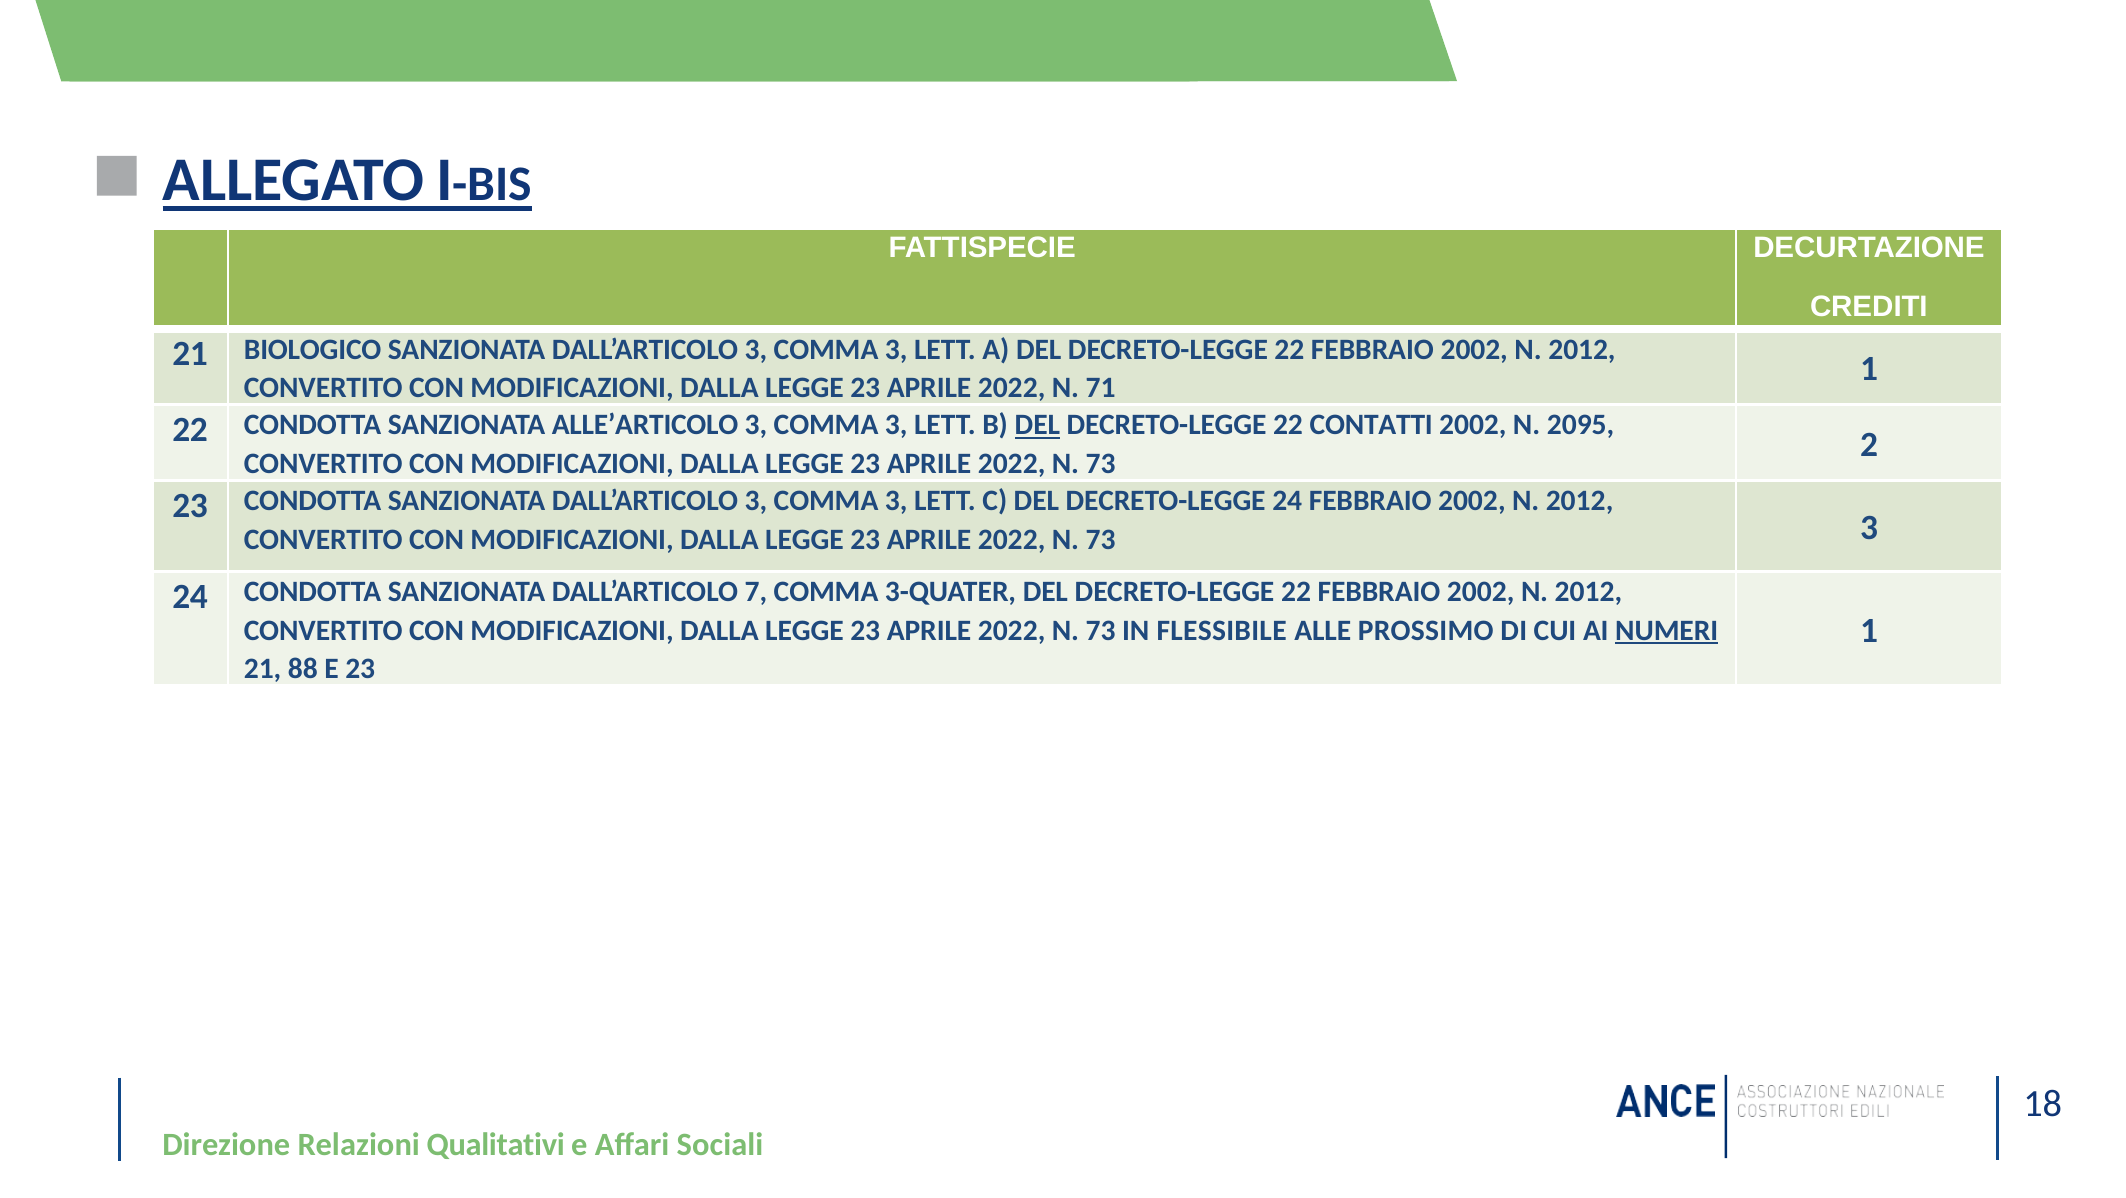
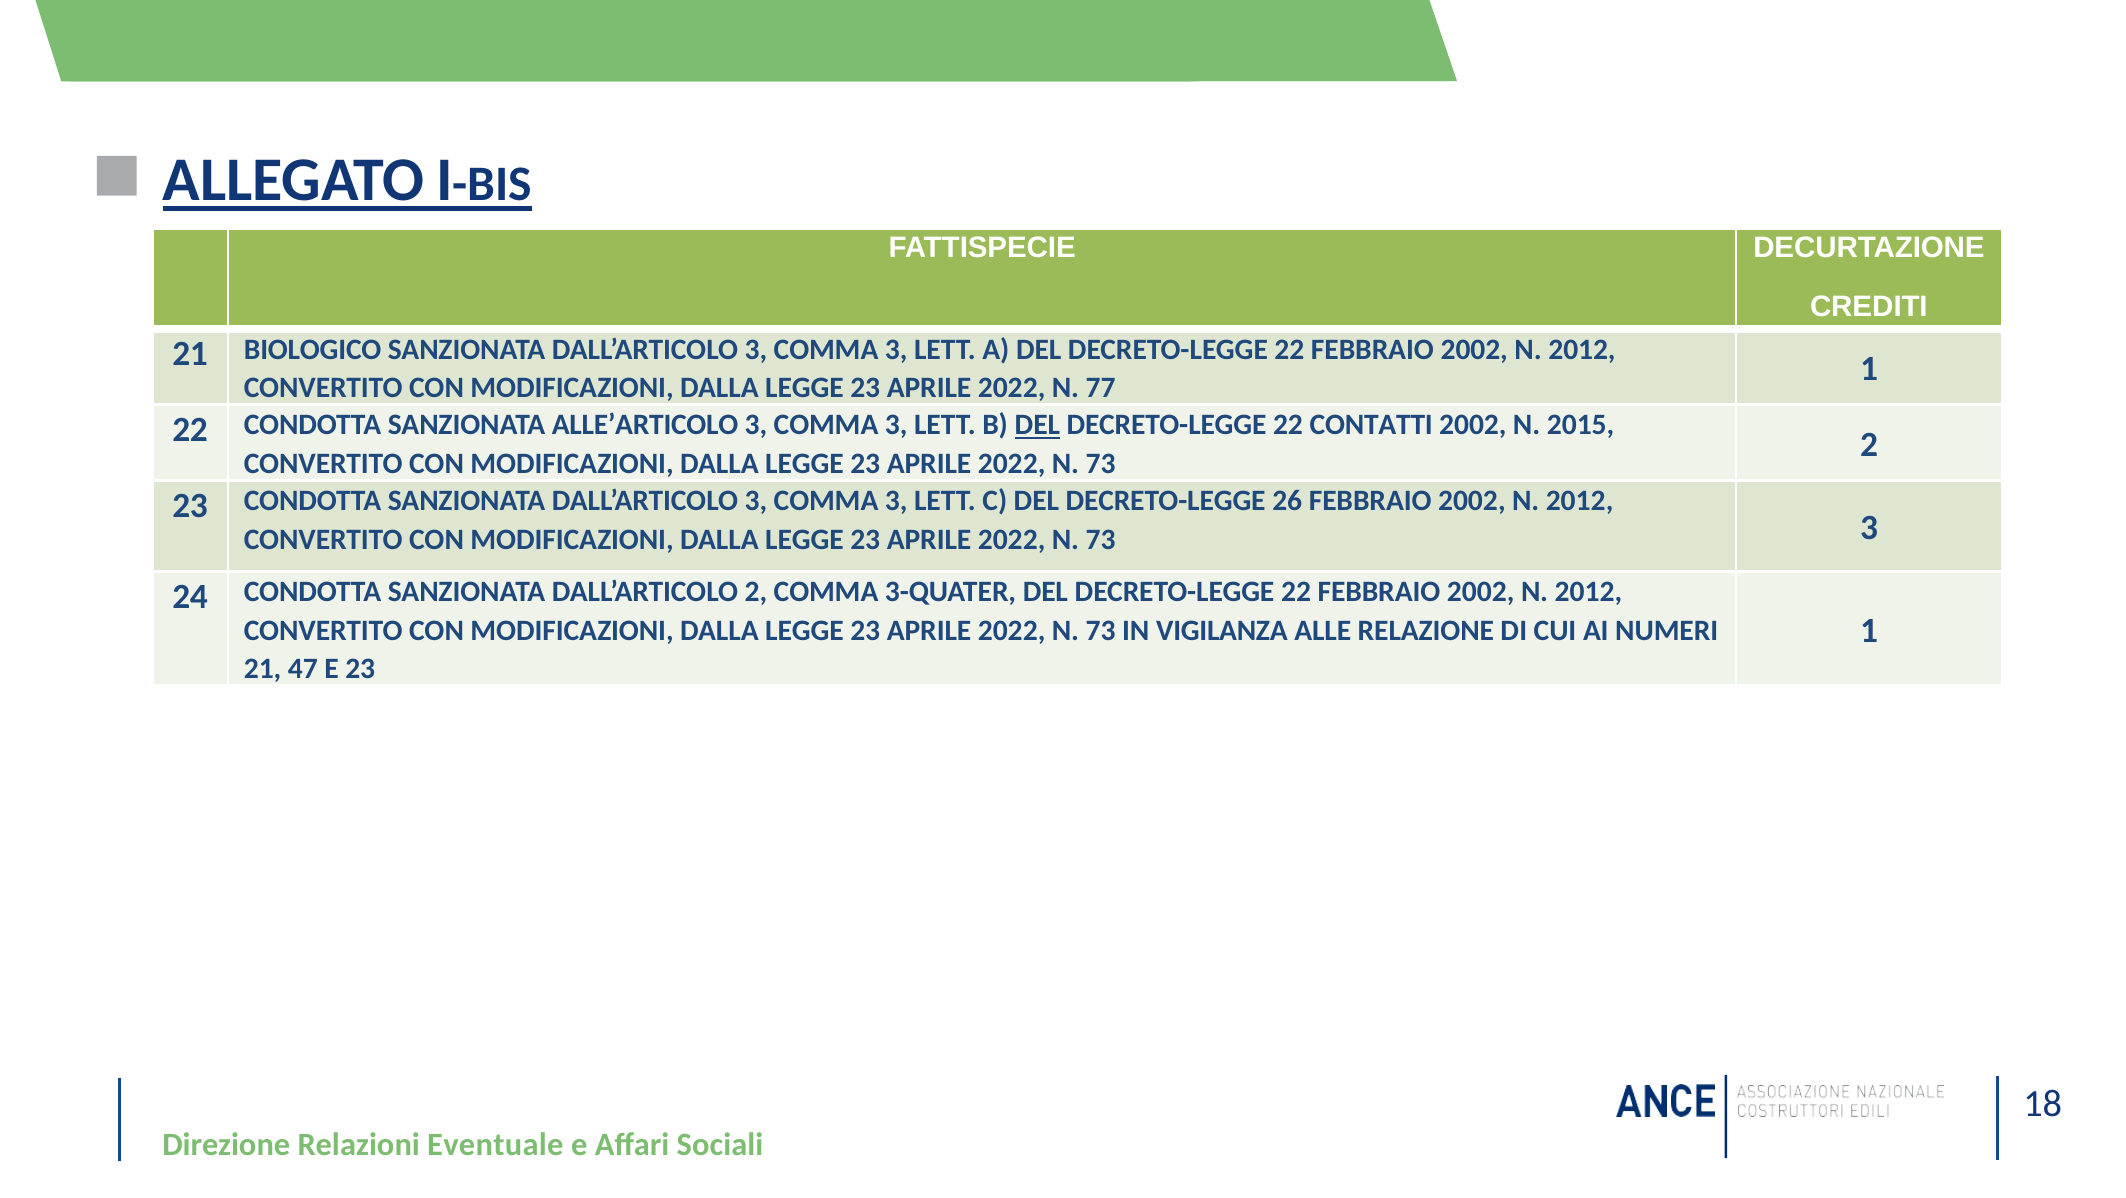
71: 71 -> 77 (1101, 387)
2095: 2095 -> 2015 (1581, 425)
DECRETO-LEGGE 24: 24 -> 26 (1287, 501)
DALL’ARTICOLO 7: 7 -> 2 (756, 592)
FLESSIBILE: FLESSIBILE -> VIGILANZA (1222, 630)
PROSSIMO: PROSSIMO -> RELAZIONE (1426, 630)
NUMERI underline: present -> none (1667, 630)
88: 88 -> 47 (303, 668)
Qualitativi: Qualitativi -> Eventuale (495, 1144)
